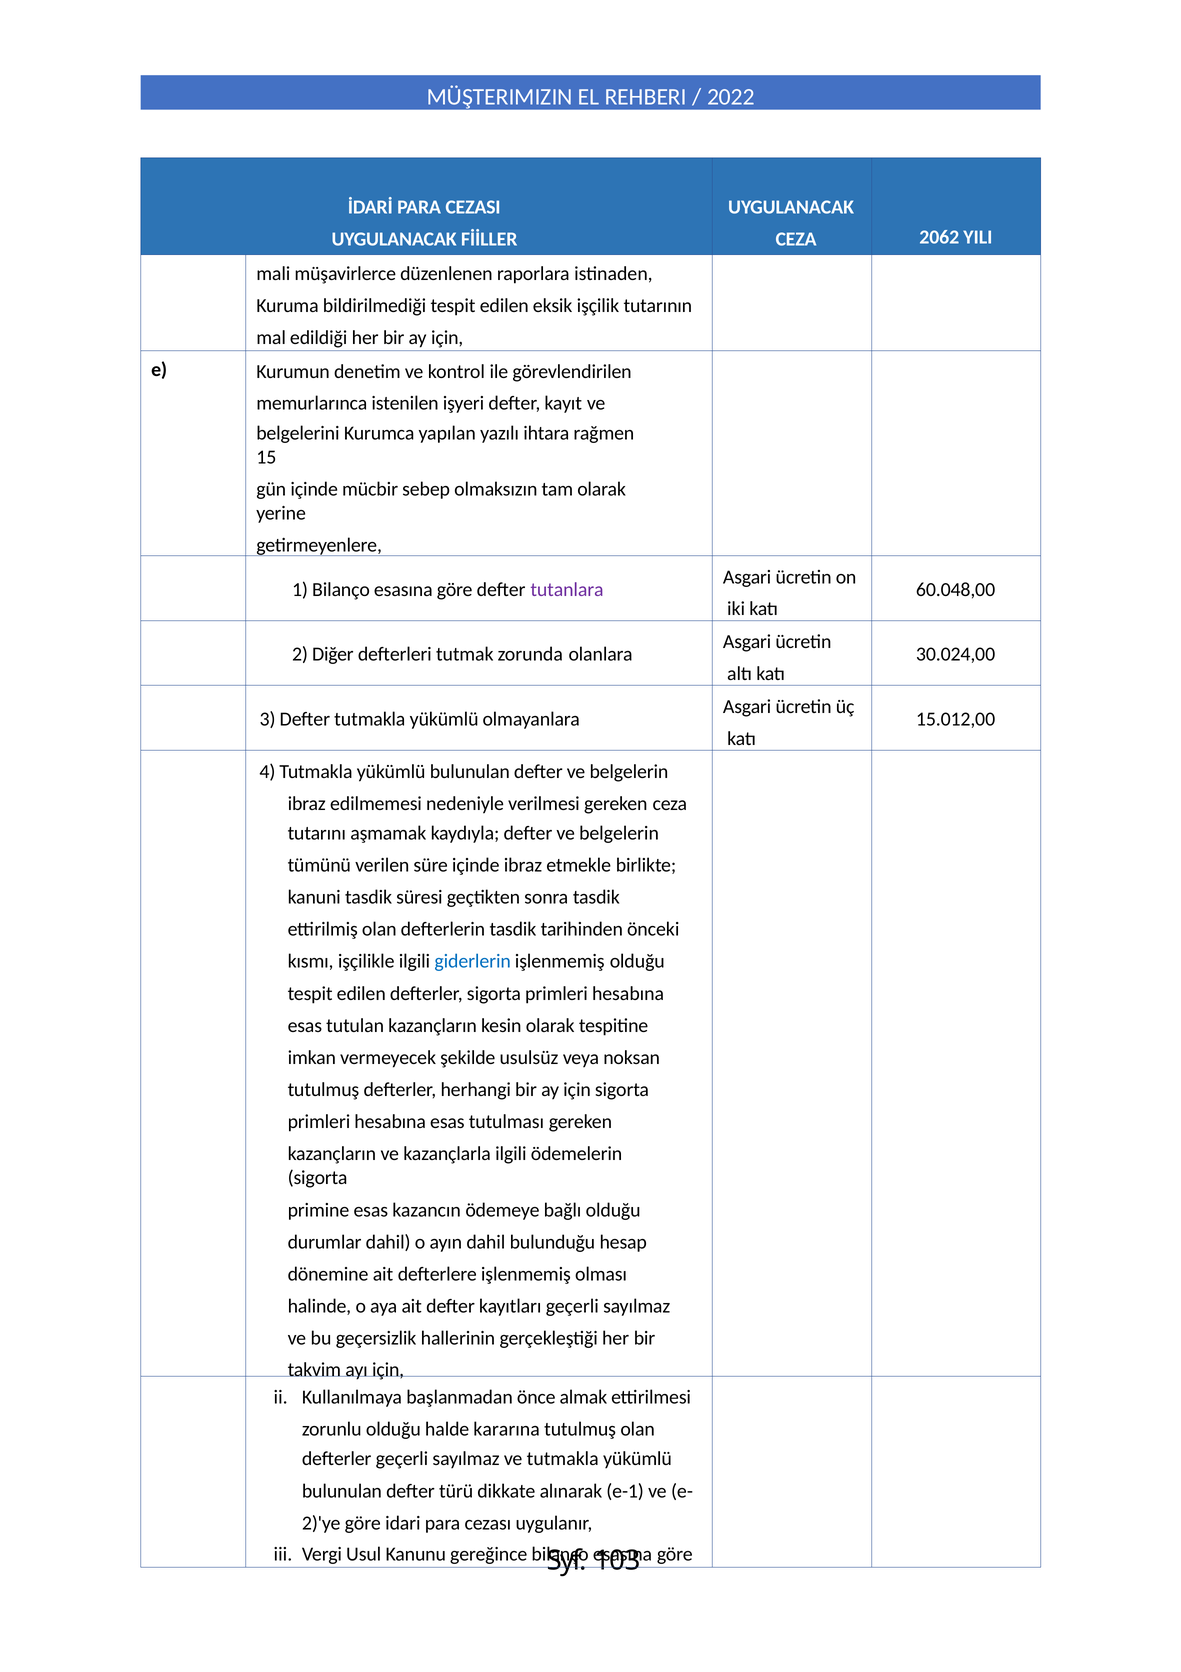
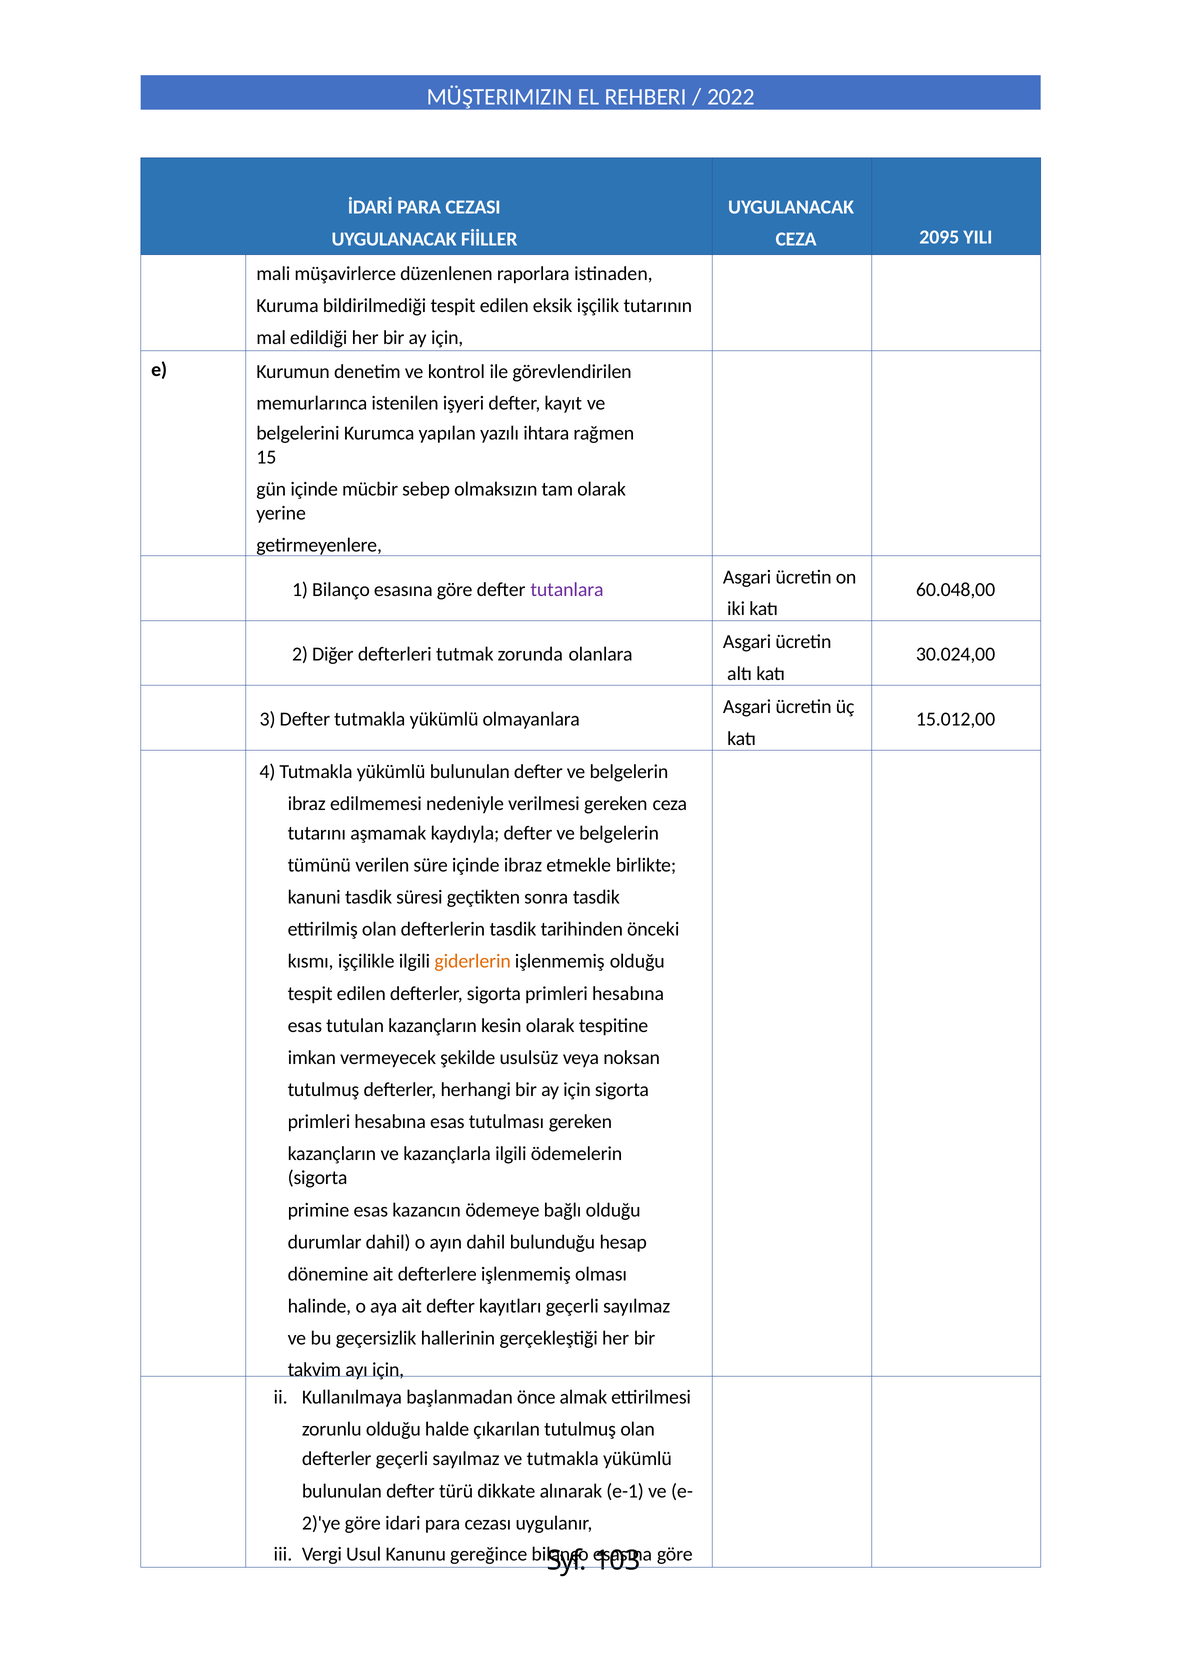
2062: 2062 -> 2095 (939, 237)
giderlerin colour: blue -> orange (473, 961)
kararına: kararına -> çıkarılan (507, 1428)
